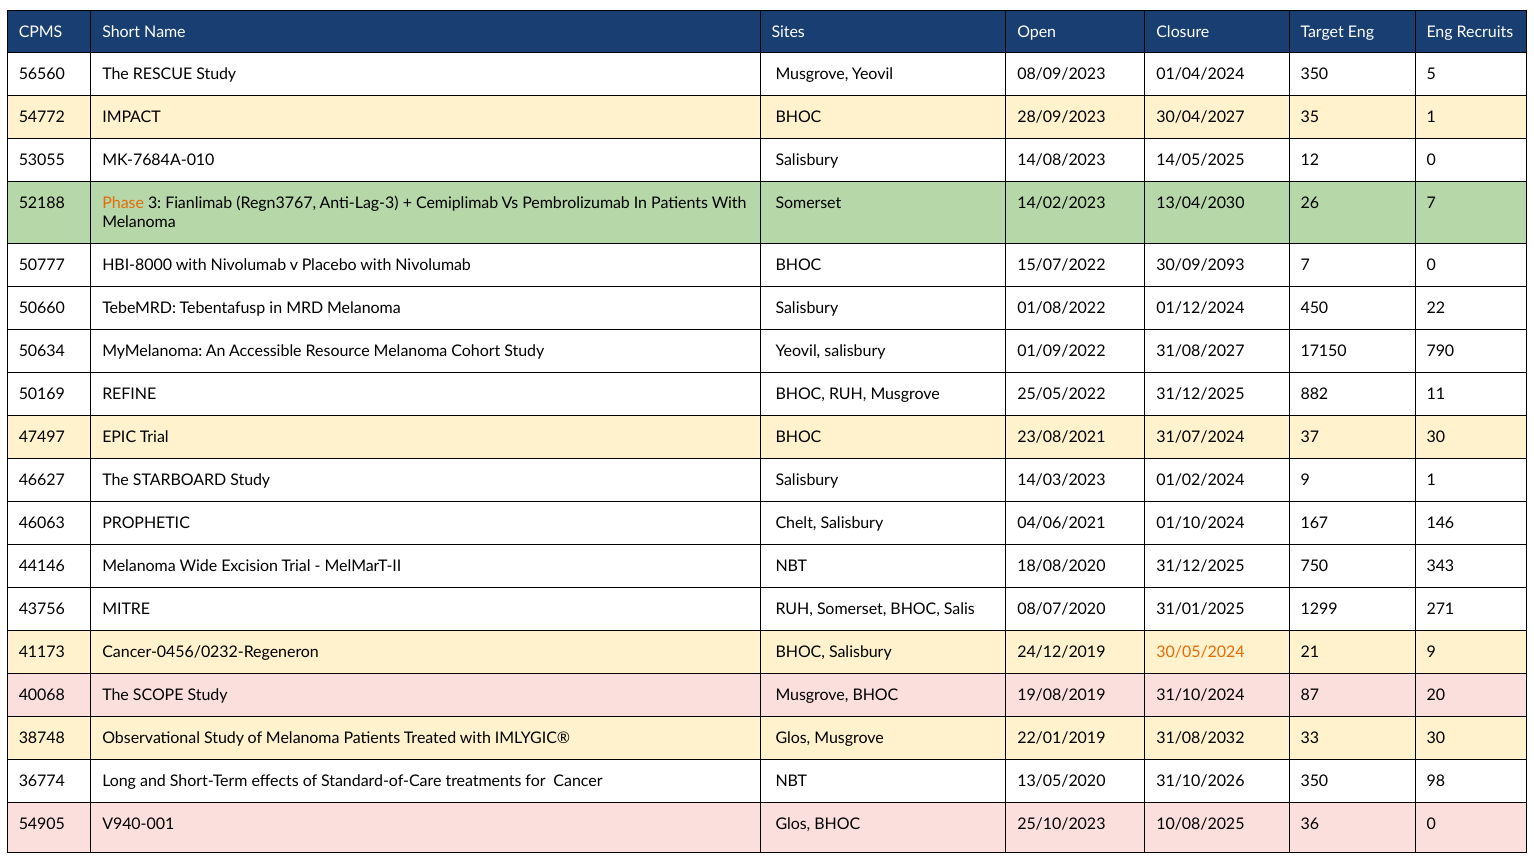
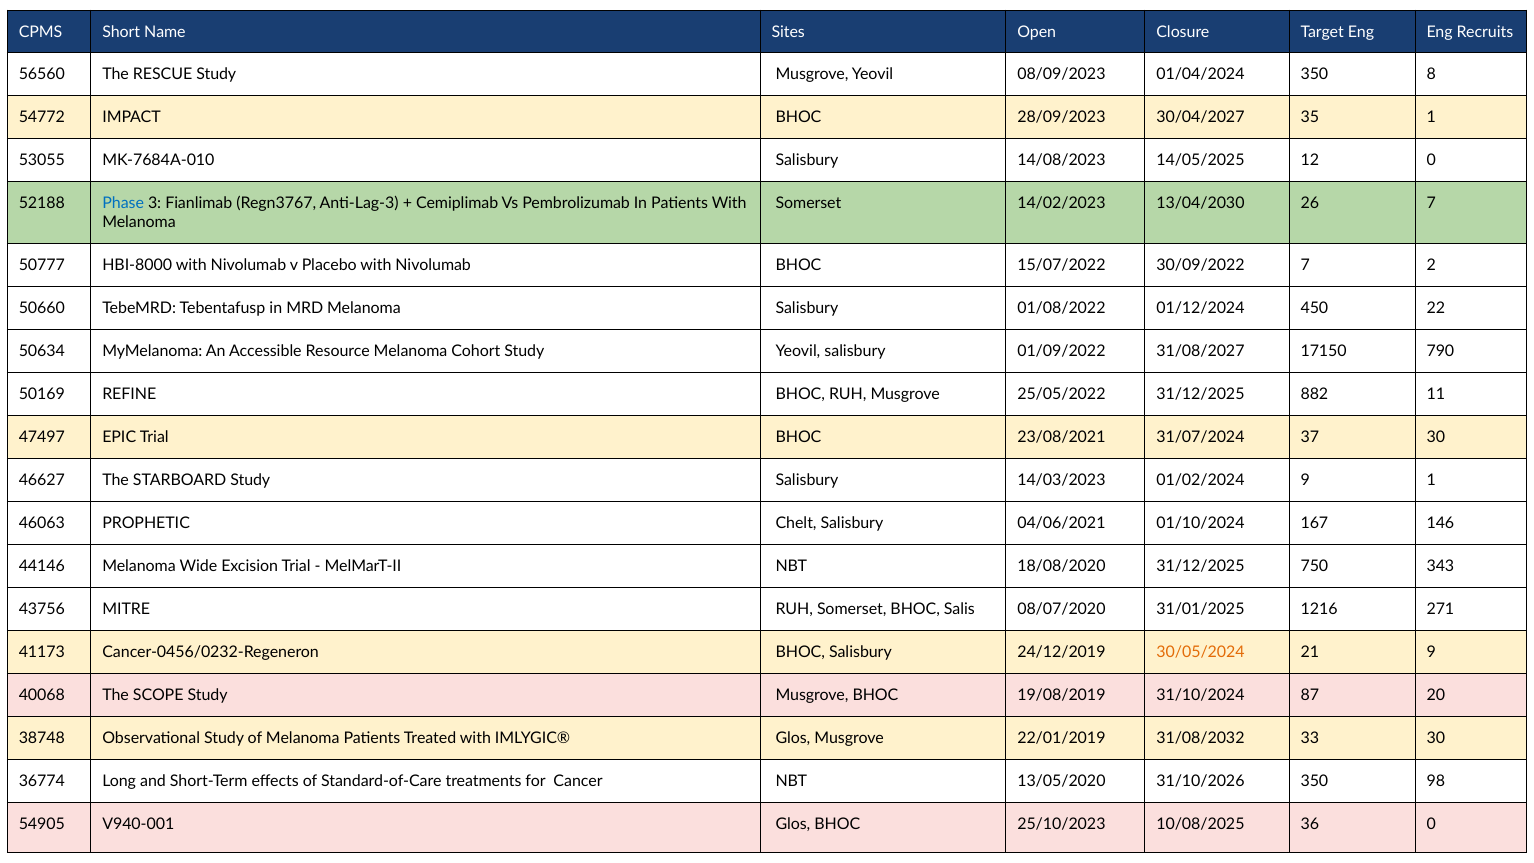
5: 5 -> 8 (1431, 74)
Phase colour: orange -> blue (123, 203)
30/09/2093: 30/09/2093 -> 30/09/2022 (1201, 265)
7 0: 0 -> 2 (1431, 265)
1299: 1299 -> 1216 (1319, 610)
